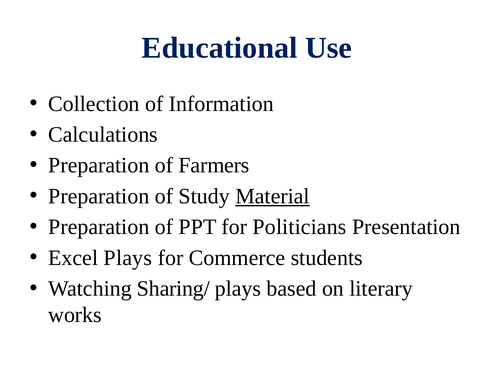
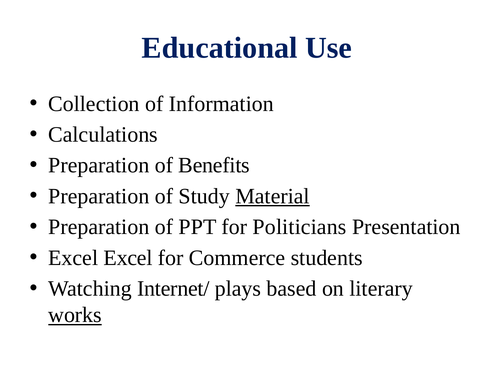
Farmers: Farmers -> Benefits (214, 165)
Excel Plays: Plays -> Excel (128, 257)
Sharing/: Sharing/ -> Internet/ (173, 288)
works underline: none -> present (75, 315)
